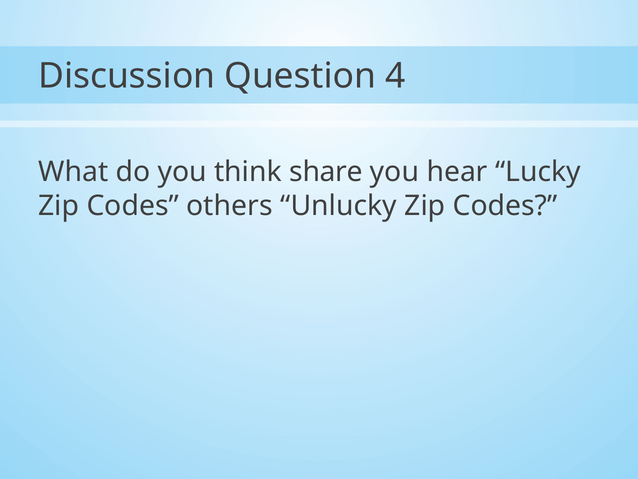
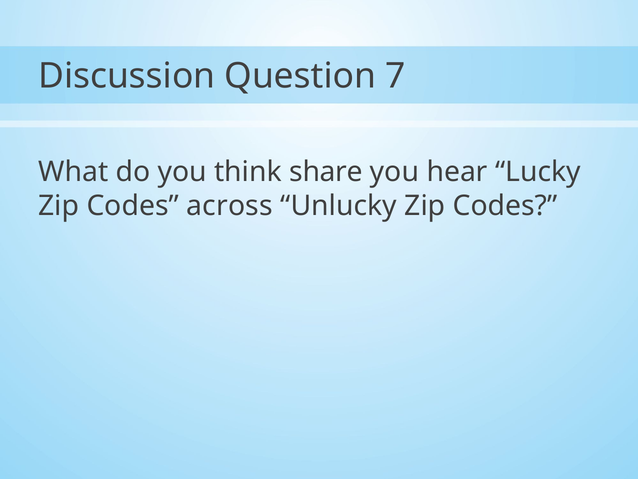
4: 4 -> 7 (395, 76)
others: others -> across (229, 206)
